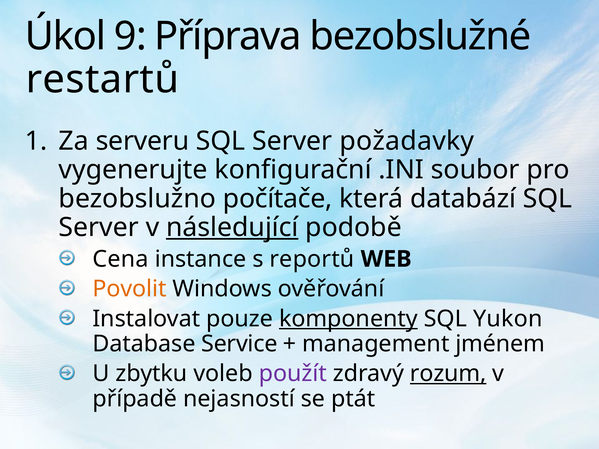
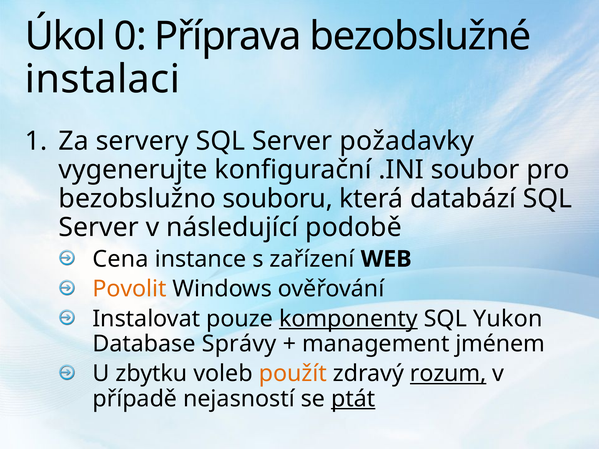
9: 9 -> 0 (130, 36)
restartů: restartů -> instalaci (102, 80)
serveru: serveru -> servery (142, 141)
počítače: počítače -> souboru (278, 199)
následující underline: present -> none (232, 228)
reportů: reportů -> zařízení (312, 259)
Service: Service -> Správy (239, 344)
použít colour: purple -> orange (293, 374)
ptát underline: none -> present (353, 399)
